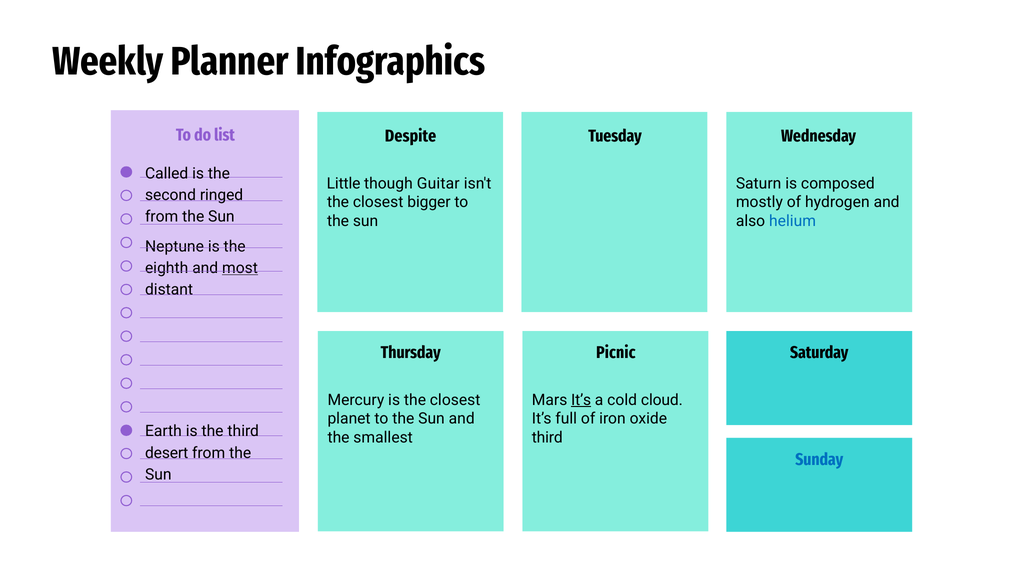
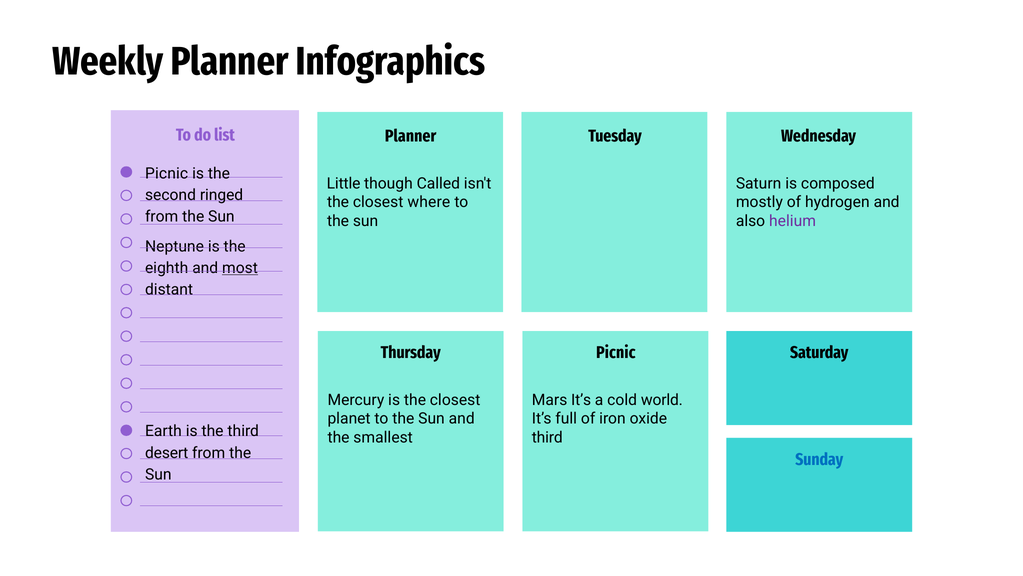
Despite: Despite -> Planner (411, 136)
Called: Called -> Picnic (167, 173)
Guitar: Guitar -> Called (438, 183)
bigger: bigger -> where (429, 202)
helium colour: blue -> purple (793, 221)
It’s underline: present -> none (581, 400)
cloud: cloud -> world (662, 400)
